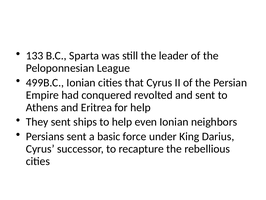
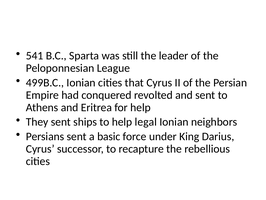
133: 133 -> 541 (35, 56)
even: even -> legal (146, 122)
